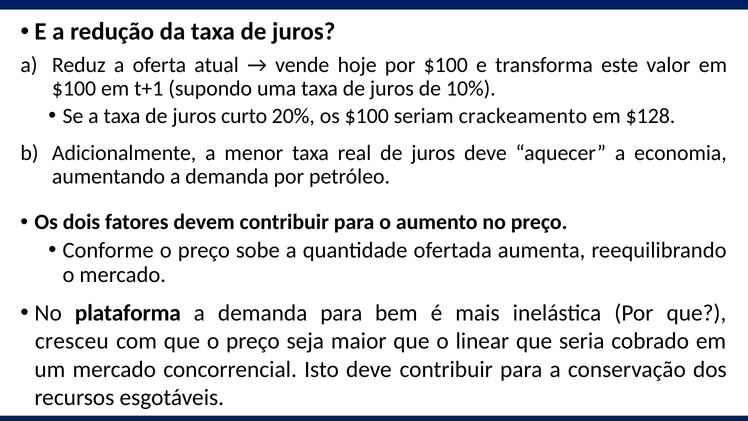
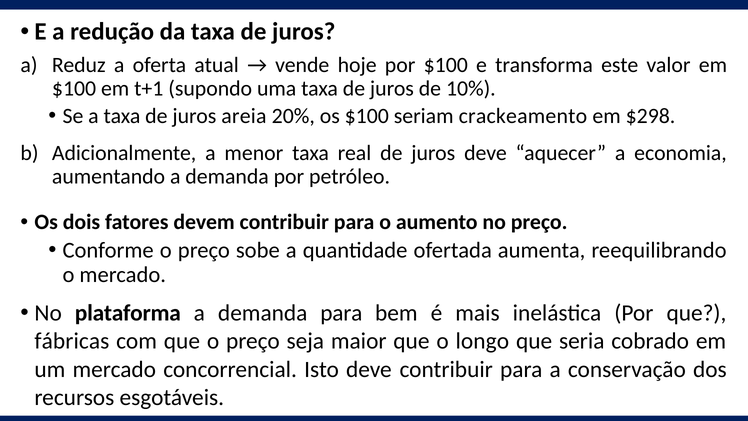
curto: curto -> areia (244, 116)
$128: $128 -> $298 (651, 116)
cresceu: cresceu -> fábricas (72, 341)
linear: linear -> longo (482, 341)
